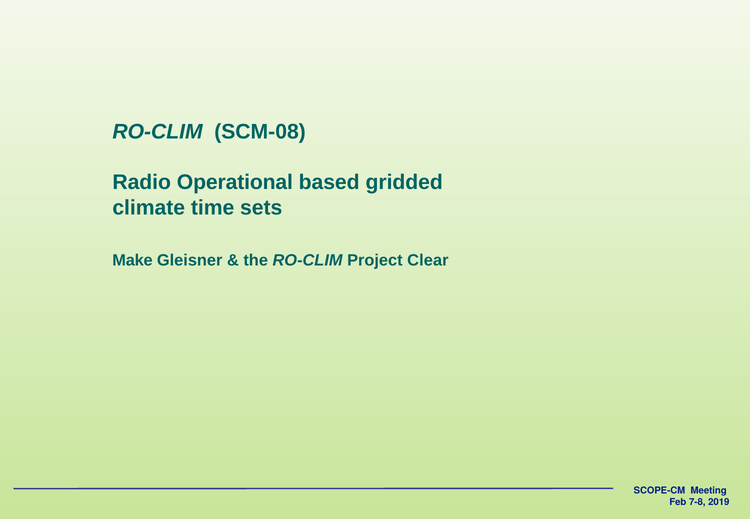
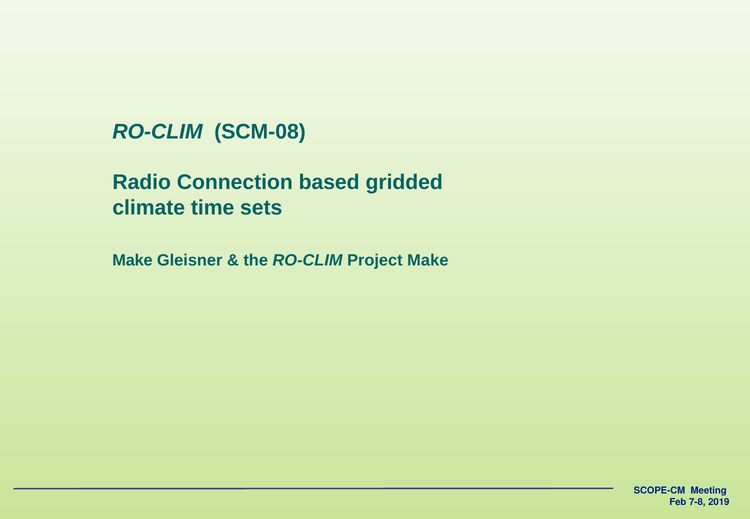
Operational: Operational -> Connection (235, 183)
Project Clear: Clear -> Make (428, 260)
